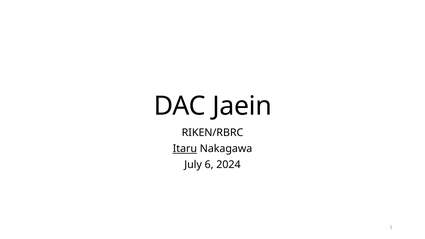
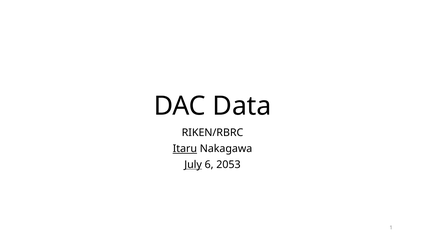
Jaein: Jaein -> Data (242, 106)
July underline: none -> present (193, 165)
2024: 2024 -> 2053 (228, 165)
